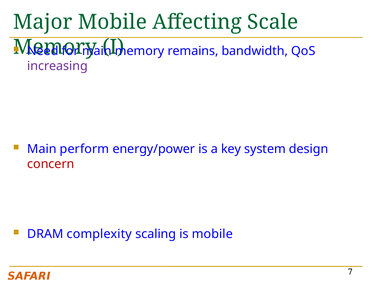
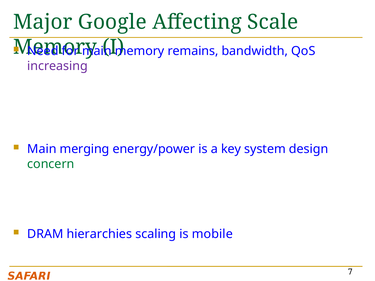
Major Mobile: Mobile -> Google (112, 22)
perform: perform -> merging (85, 149)
concern colour: red -> green (51, 164)
complexity: complexity -> hierarchies (99, 234)
